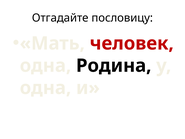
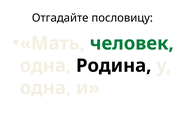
человек colour: red -> green (132, 43)
